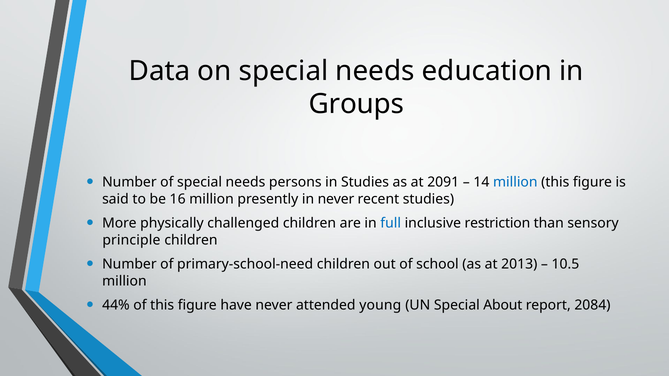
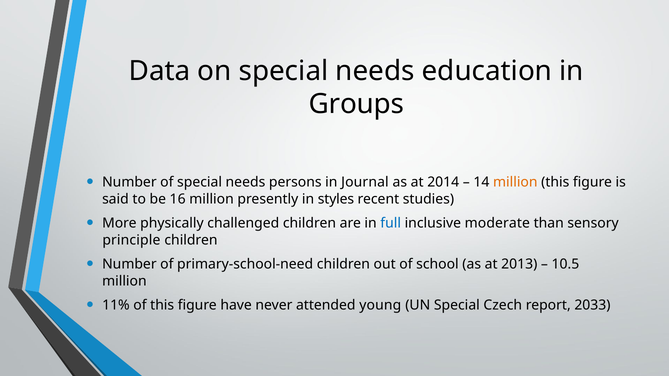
in Studies: Studies -> Journal (365, 182)
2091: 2091 -> 2014 (443, 182)
million colour: blue -> orange (515, 182)
in never: never -> styles (336, 199)
restriction: restriction -> moderate (497, 223)
44%: 44% -> 11% (116, 305)
About: About -> Czech (503, 305)
2084: 2084 -> 2033 (592, 305)
